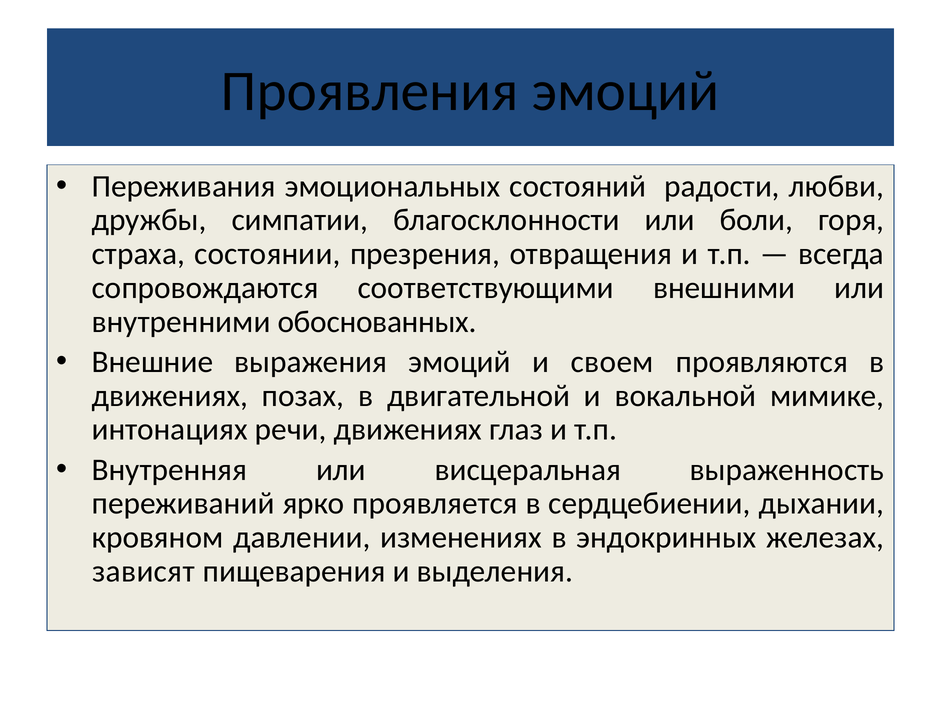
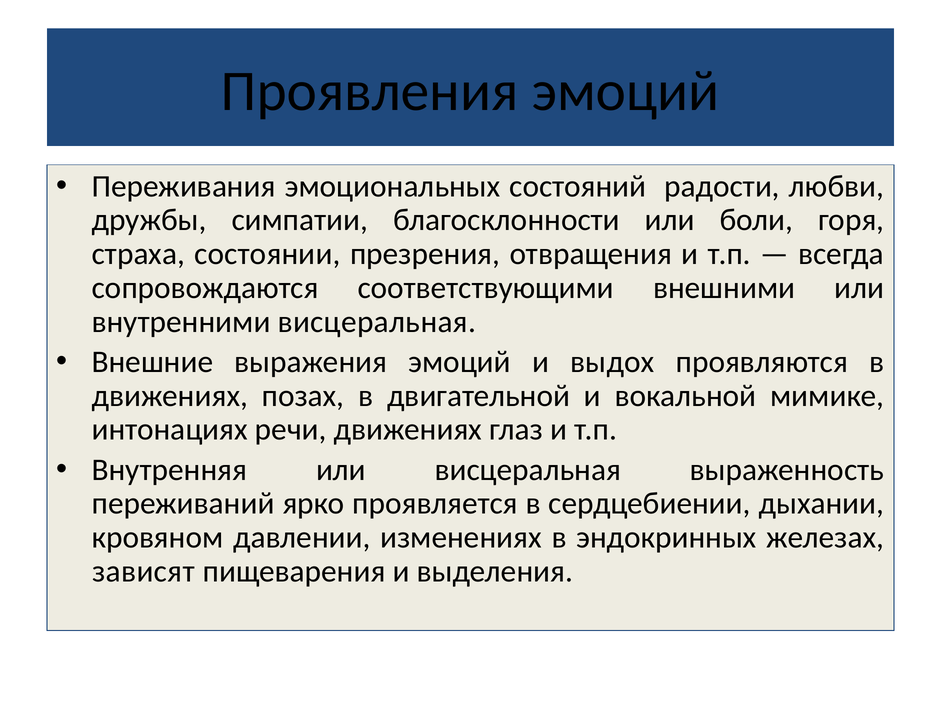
внутренними обоснованных: обоснованных -> висцеральная (377, 322)
своем: своем -> выдох (612, 362)
